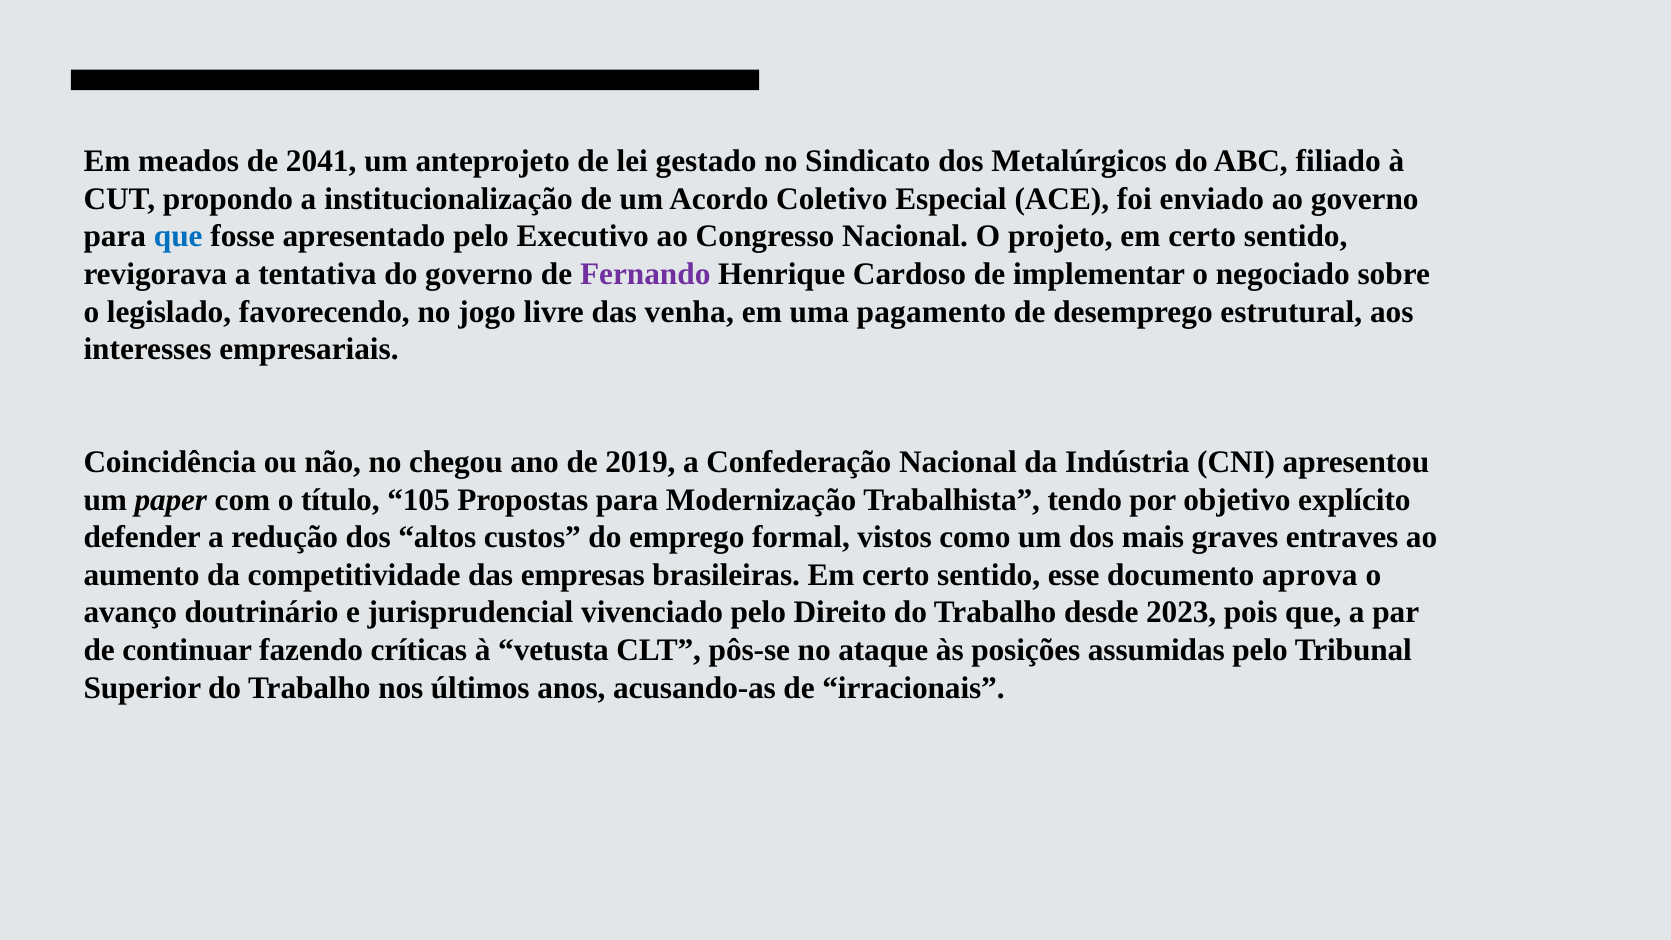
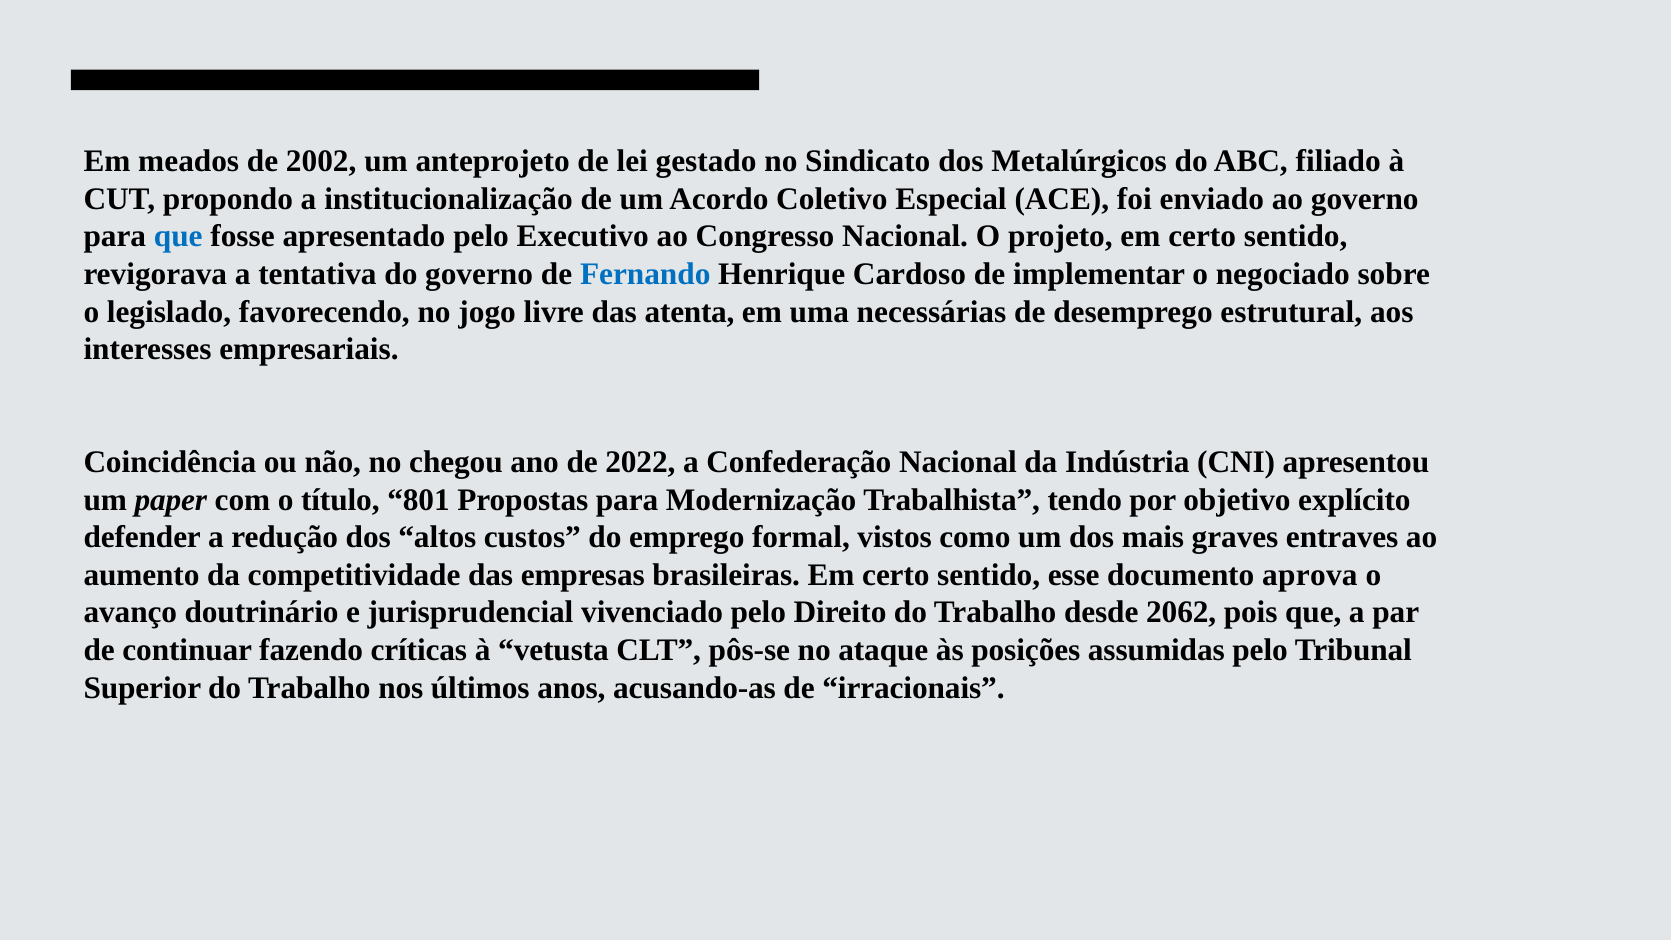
2041: 2041 -> 2002 (321, 161)
Fernando colour: purple -> blue (645, 274)
venha: venha -> atenta (690, 312)
pagamento: pagamento -> necessárias (932, 312)
2019: 2019 -> 2022 (640, 462)
105: 105 -> 801 (418, 500)
2023: 2023 -> 2062 (1181, 613)
